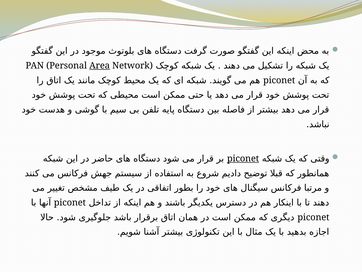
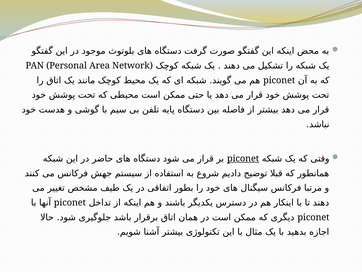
Area underline: present -> none (100, 66)
